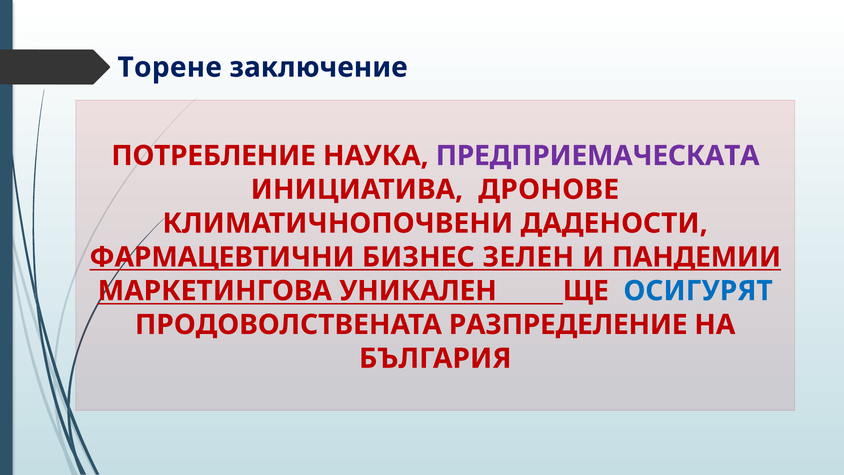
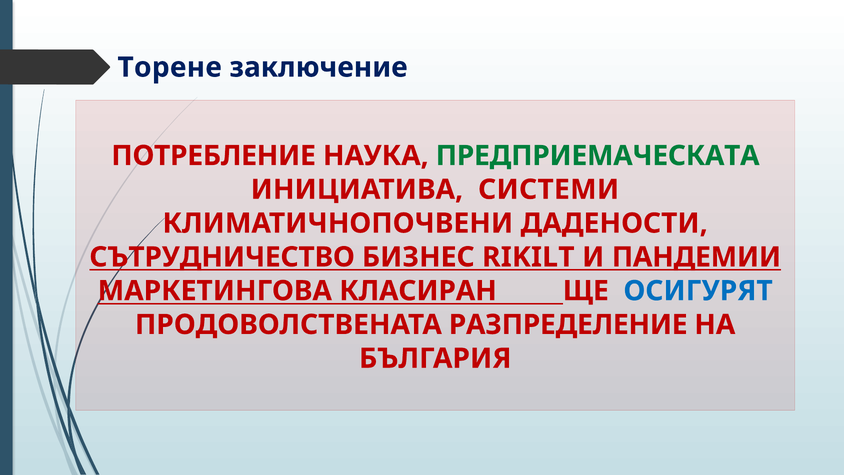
ПРЕДПРИЕМАЧЕСКАТА colour: purple -> green (598, 156)
ДРОНОВЕ: ДРОНОВЕ -> СИСТЕМИ (549, 189)
ФАРМАЦЕВТИЧНИ: ФАРМАЦЕВТИЧНИ -> СЪТРУДНИЧЕСТВО (222, 257)
ЗЕЛЕН: ЗЕЛЕН -> RIKILT (528, 257)
УНИКАЛЕН: УНИКАЛЕН -> КЛАСИРАН (418, 291)
